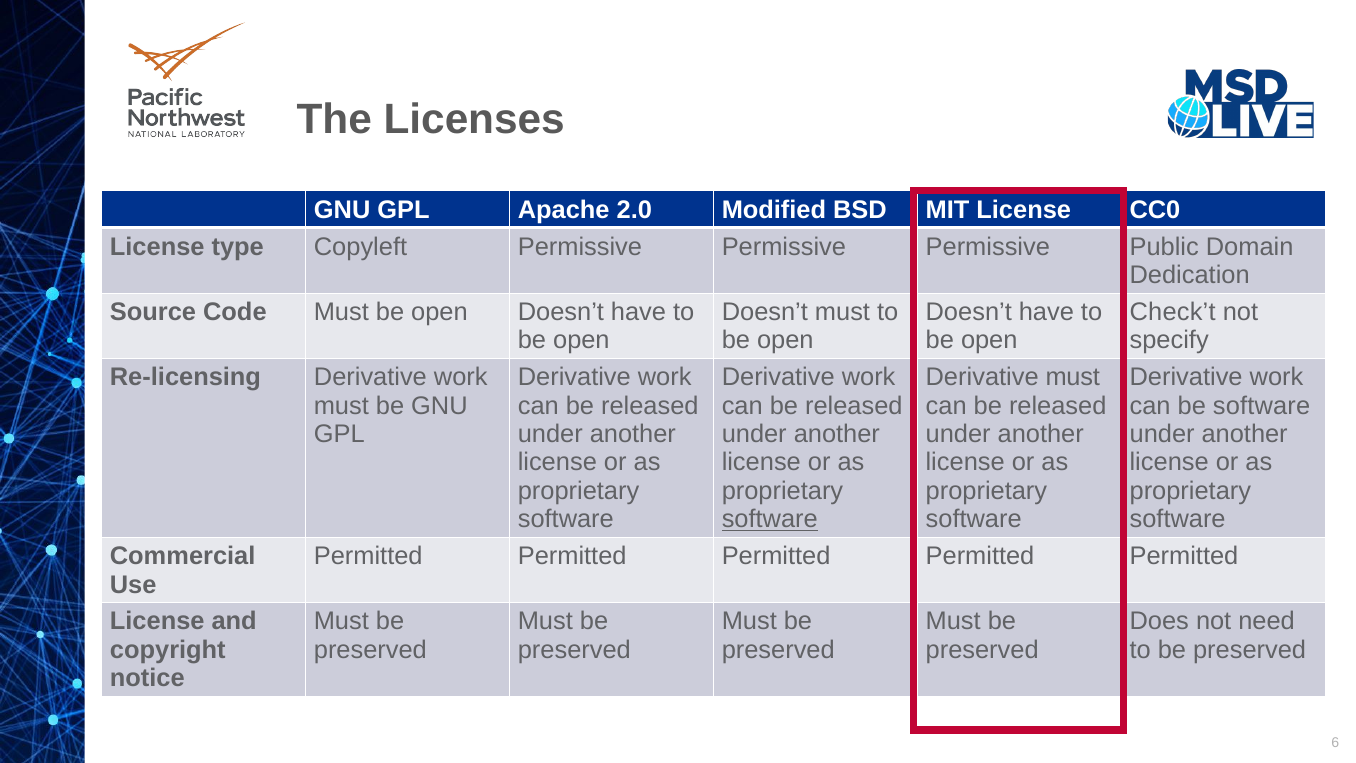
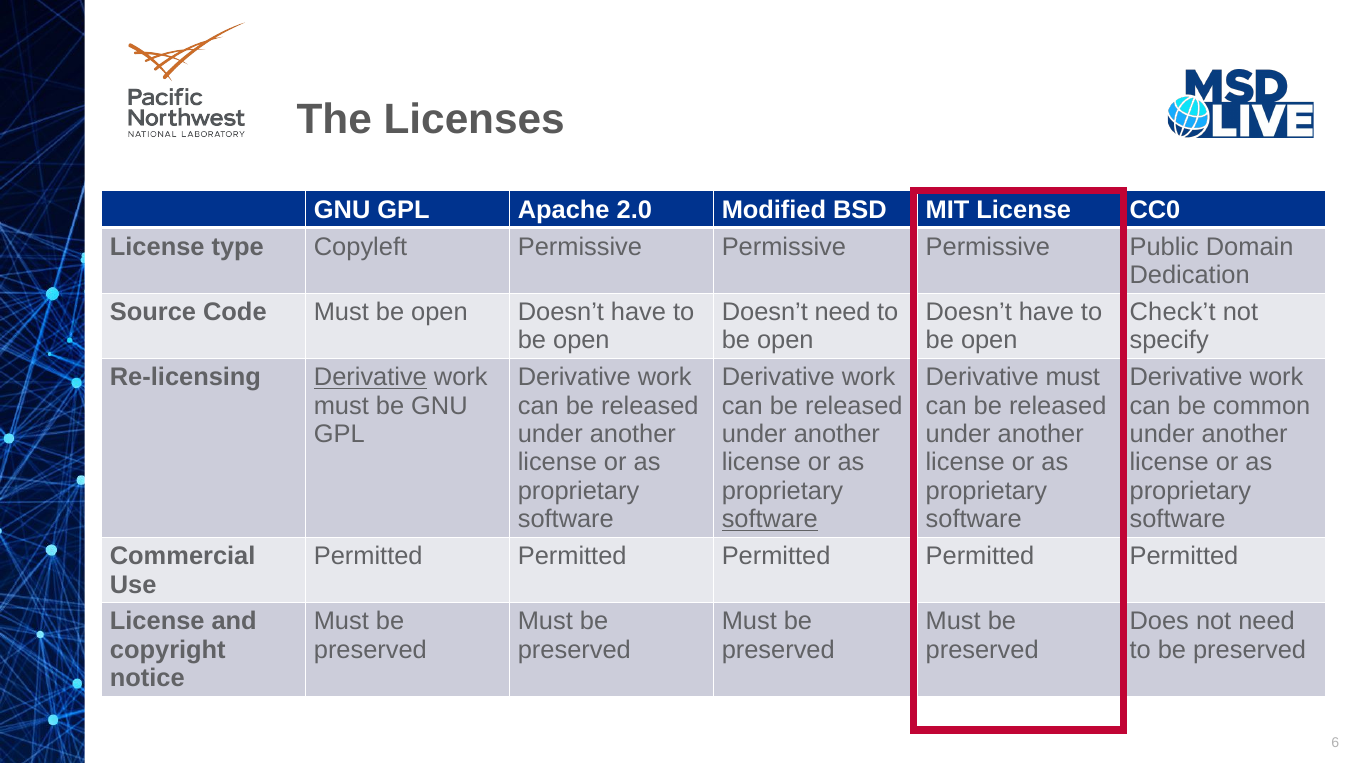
Doesn’t must: must -> need (843, 312)
Derivative underline: none -> present (370, 377)
be software: software -> common (1262, 406)
